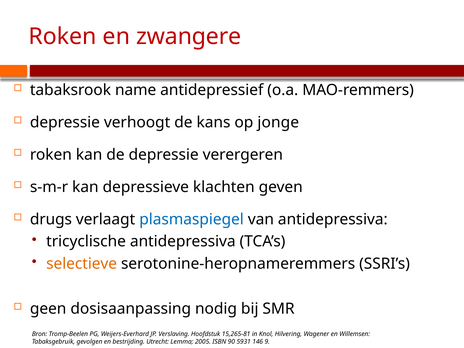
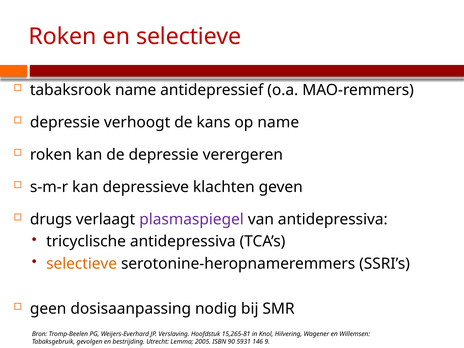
en zwangere: zwangere -> selectieve (189, 36)
op jonge: jonge -> name (278, 122)
plasmaspiegel colour: blue -> purple (192, 219)
